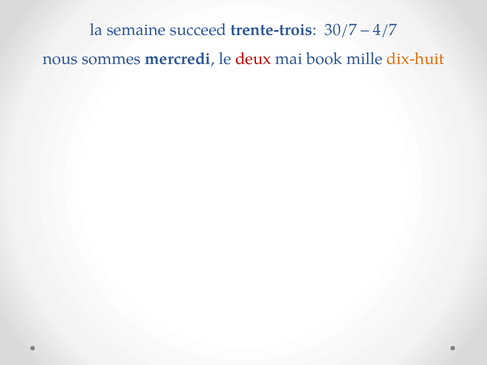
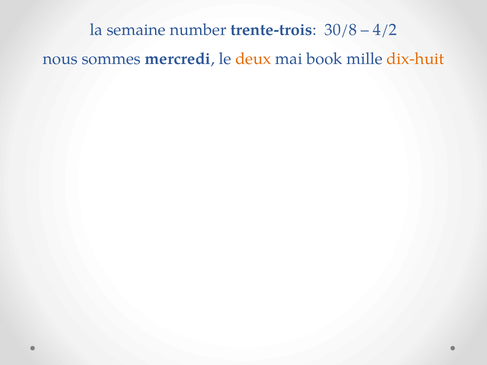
succeed: succeed -> number (198, 30)
30/7: 30/7 -> 30/8 (341, 30)
4/7: 4/7 -> 4/2 (385, 30)
deux colour: red -> orange (253, 59)
